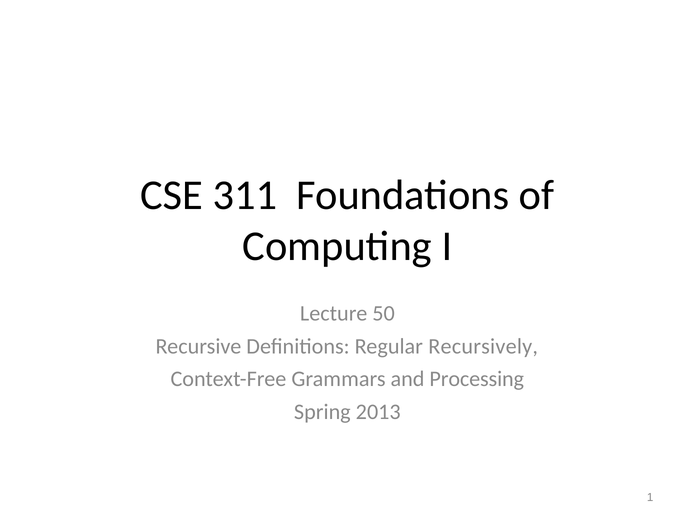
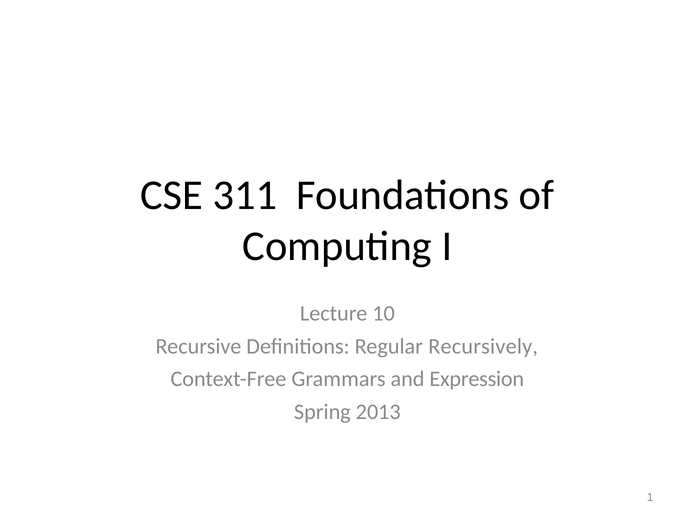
50: 50 -> 10 (384, 314)
Processing: Processing -> Expression (477, 379)
